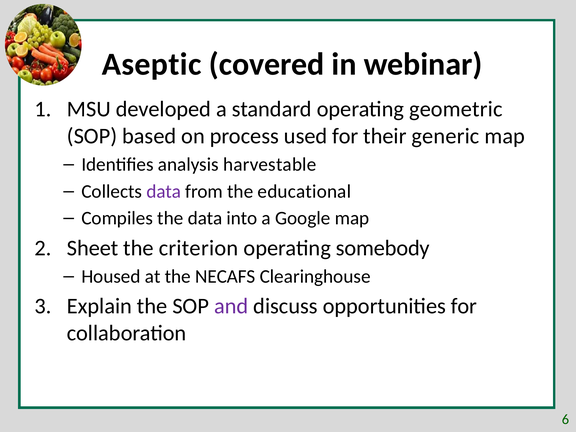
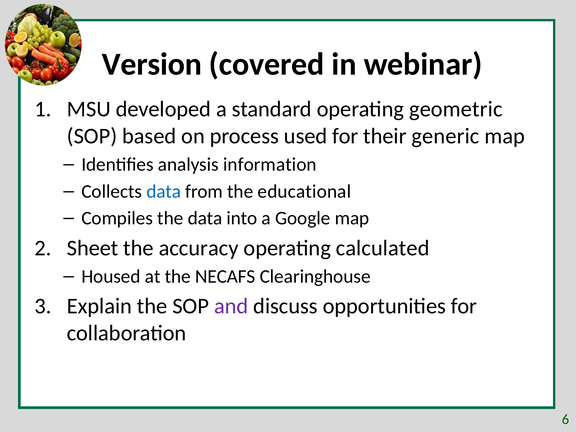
Aseptic: Aseptic -> Version (152, 64)
harvestable: harvestable -> information (270, 165)
data colour: purple -> blue (164, 191)
criterion: criterion -> accuracy (199, 248)
somebody: somebody -> calculated (383, 248)
